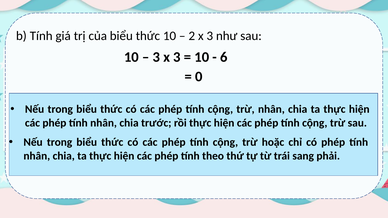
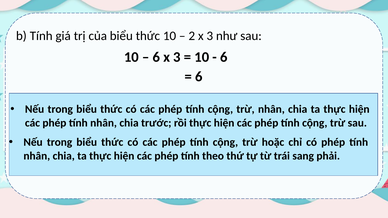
3: 3 -> 6 (156, 57)
0: 0 -> 6 (199, 77)
